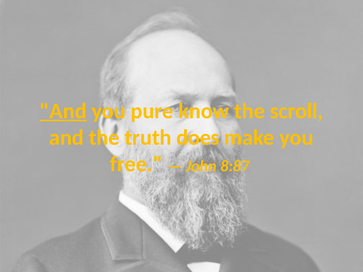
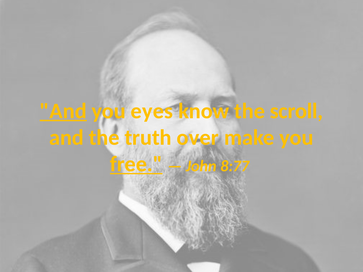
pure: pure -> eyes (152, 111)
does: does -> over (198, 138)
free underline: none -> present (136, 164)
8:87: 8:87 -> 8:77 (235, 166)
